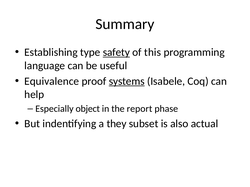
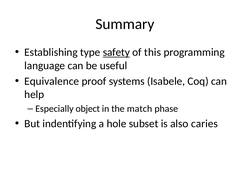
systems underline: present -> none (127, 81)
report: report -> match (140, 109)
they: they -> hole (116, 124)
actual: actual -> caries (204, 124)
